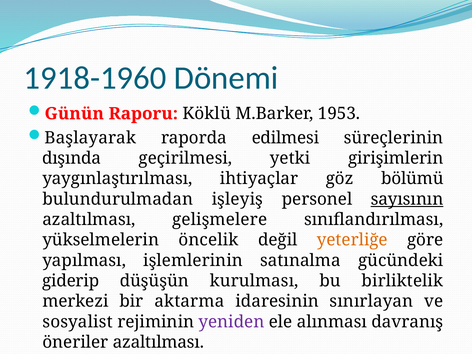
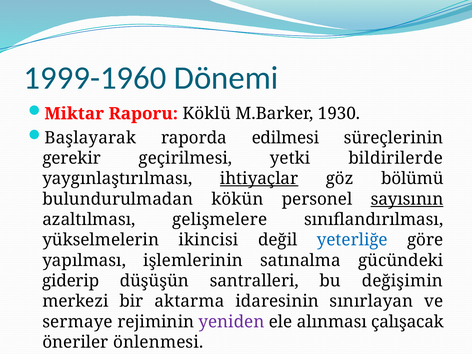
1918-1960: 1918-1960 -> 1999-1960 (95, 78)
Günün: Günün -> Miktar (74, 114)
1953: 1953 -> 1930 (339, 114)
dışında: dışında -> gerekir (72, 158)
girişimlerin: girişimlerin -> bildirilerde (396, 158)
ihtiyaçlar underline: none -> present (259, 179)
işleyiş: işleyiş -> kökün (237, 199)
öncelik: öncelik -> ikincisi (208, 240)
yeterliğe colour: orange -> blue (352, 240)
kurulması: kurulması -> santralleri (254, 281)
birliktelik: birliktelik -> değişimin (402, 281)
sosyalist: sosyalist -> sermaye (78, 322)
davranış: davranış -> çalışacak (407, 322)
öneriler azaltılması: azaltılması -> önlenmesi (158, 342)
